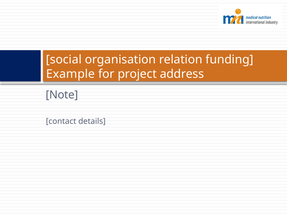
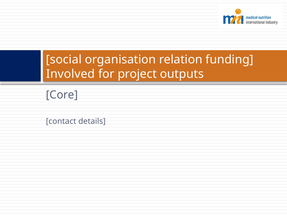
Example: Example -> Involved (70, 74)
address: address -> outputs (182, 74)
Note: Note -> Core (62, 95)
